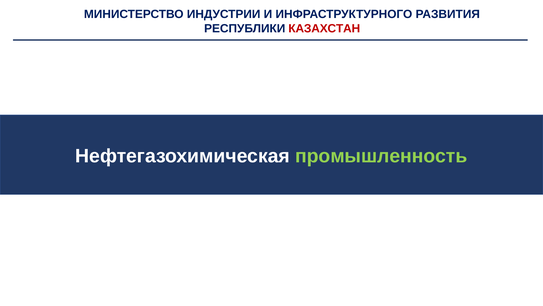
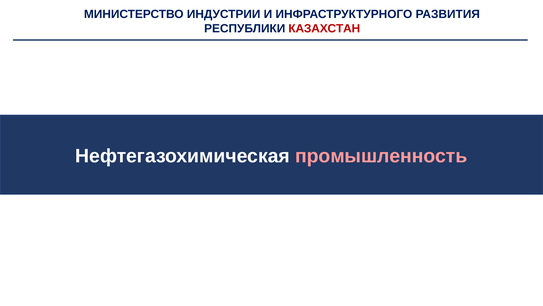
промышленность colour: light green -> pink (381, 156)
